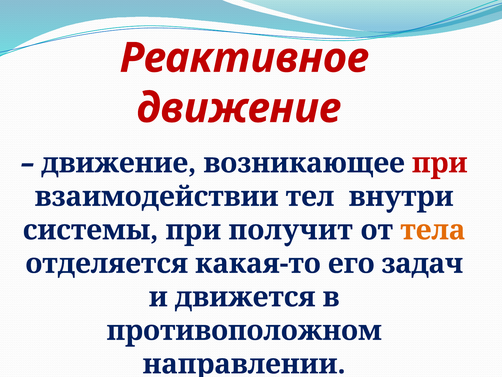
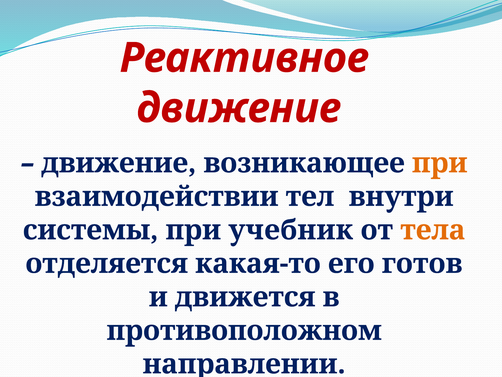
при colour: red -> orange (440, 163)
получит: получит -> учебник (291, 230)
задач: задач -> готов (422, 263)
